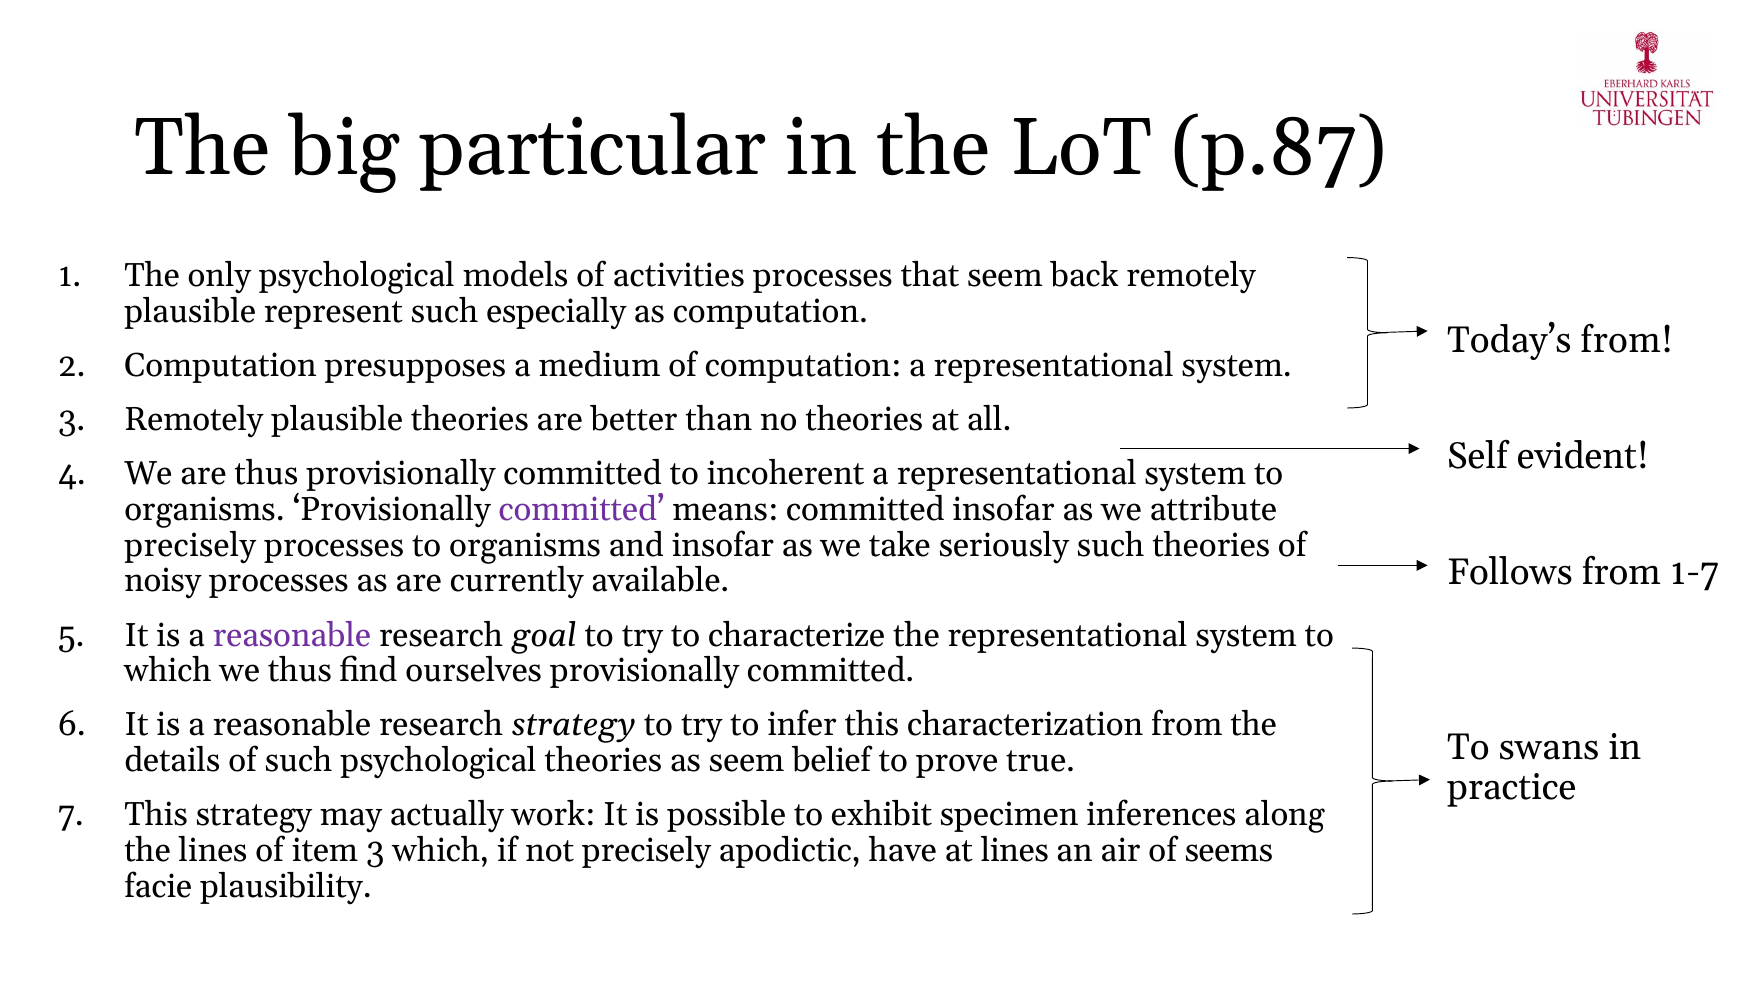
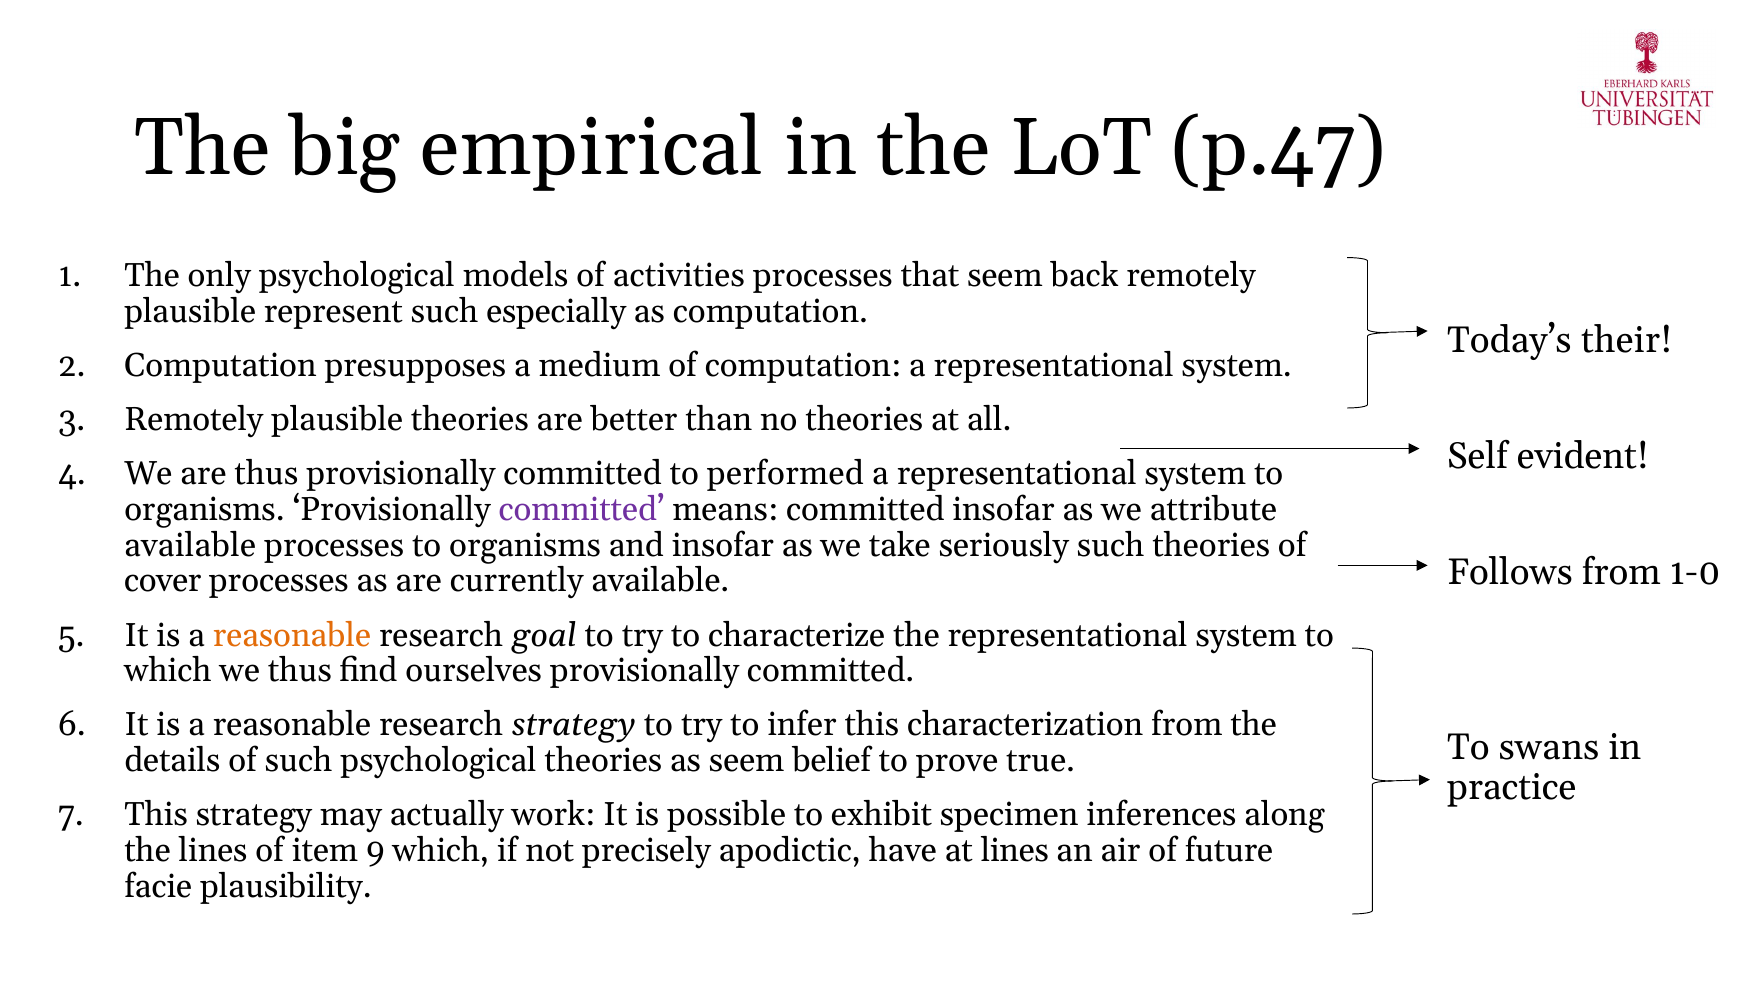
particular: particular -> empirical (592, 148)
p.87: p.87 -> p.47 (1279, 148)
Today’s from: from -> their (1627, 340)
incoherent: incoherent -> performed (785, 474)
precisely: precisely -> available (190, 545)
1-7: 1-7 -> 1-0 (1695, 573)
noisy: noisy -> cover (163, 581)
reasonable colour: purple -> orange (292, 635)
item 3: 3 -> 9 (375, 850)
seems: seems -> future (1229, 850)
